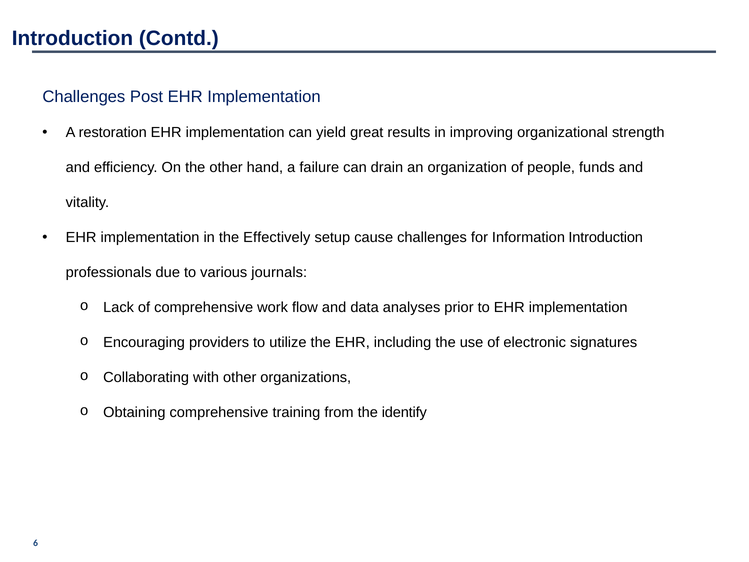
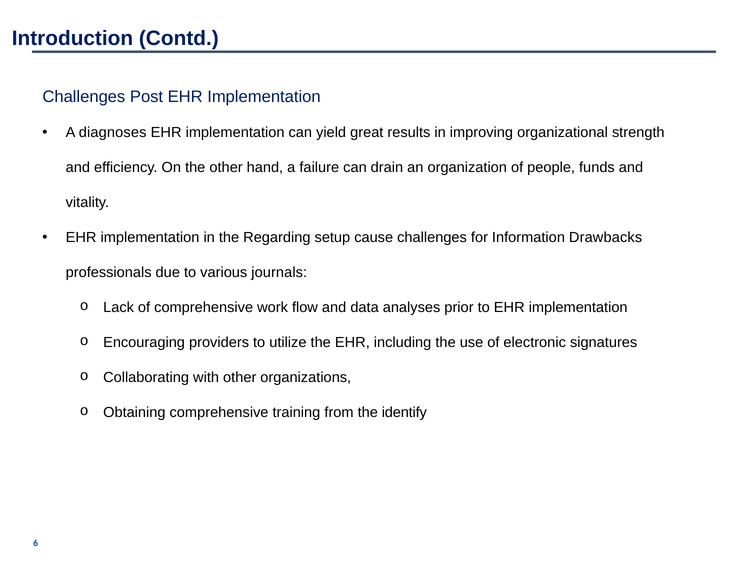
restoration: restoration -> diagnoses (113, 133)
Effectively: Effectively -> Regarding (277, 237)
Information Introduction: Introduction -> Drawbacks (606, 237)
